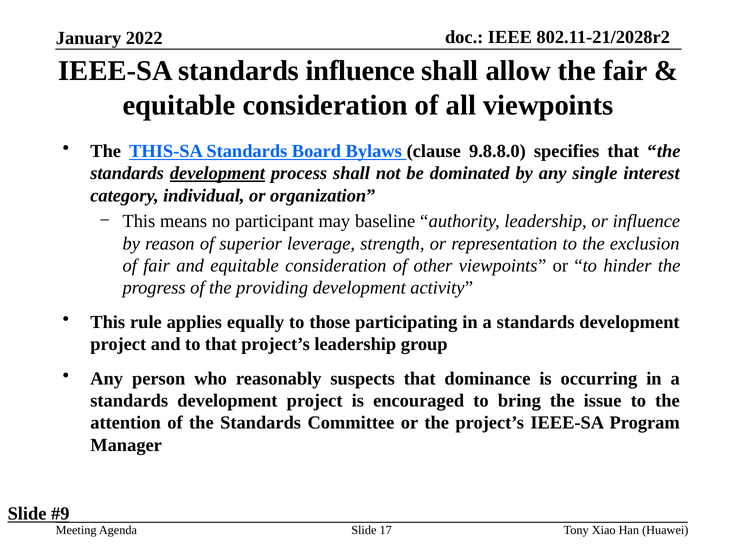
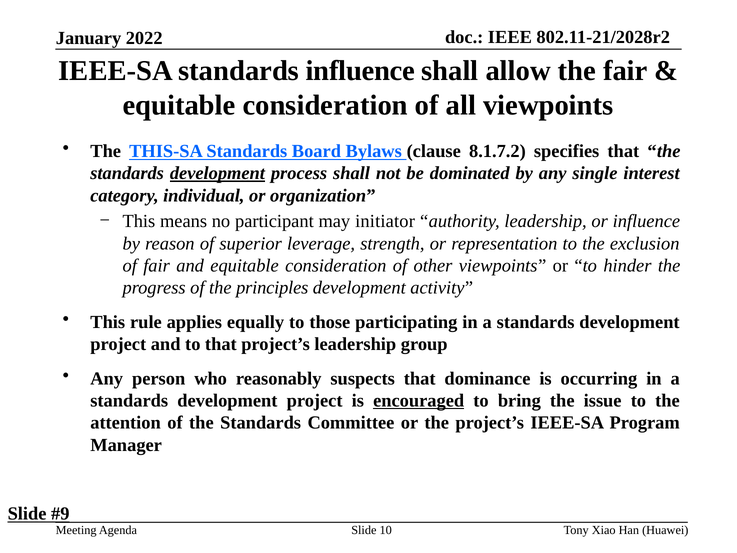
9.8.8.0: 9.8.8.0 -> 8.1.7.2 (497, 151)
baseline: baseline -> initiator (385, 221)
providing: providing -> principles (272, 288)
encouraged underline: none -> present (419, 401)
17: 17 -> 10 (386, 530)
